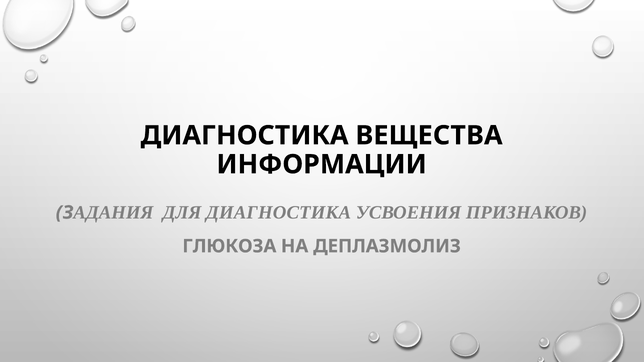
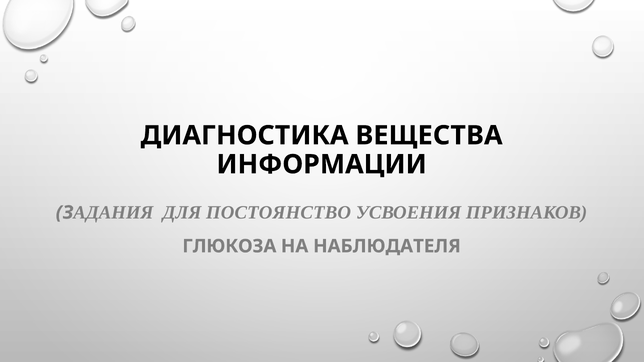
ДЛЯ ДИАГНОСТИКА: ДИАГНОСТИКА -> ПОСТОЯНСТВО (279, 213)
ДЕПЛАЗМОЛИЗ: ДЕПЛАЗМОЛИЗ -> НАБЛЮДАТЕЛЯ (387, 246)
